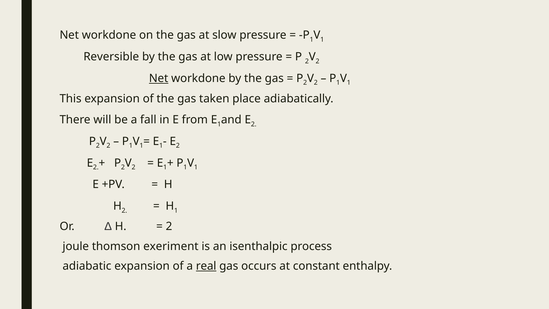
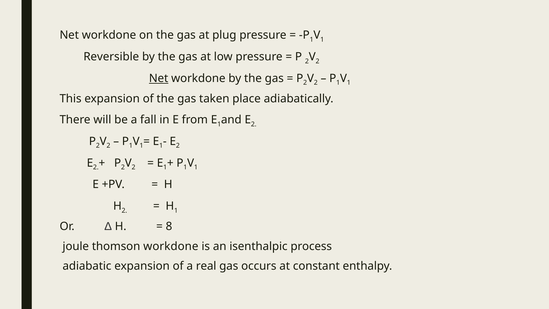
slow: slow -> plug (224, 35)
2: 2 -> 8 (169, 226)
thomson exeriment: exeriment -> workdone (171, 246)
real underline: present -> none (206, 266)
